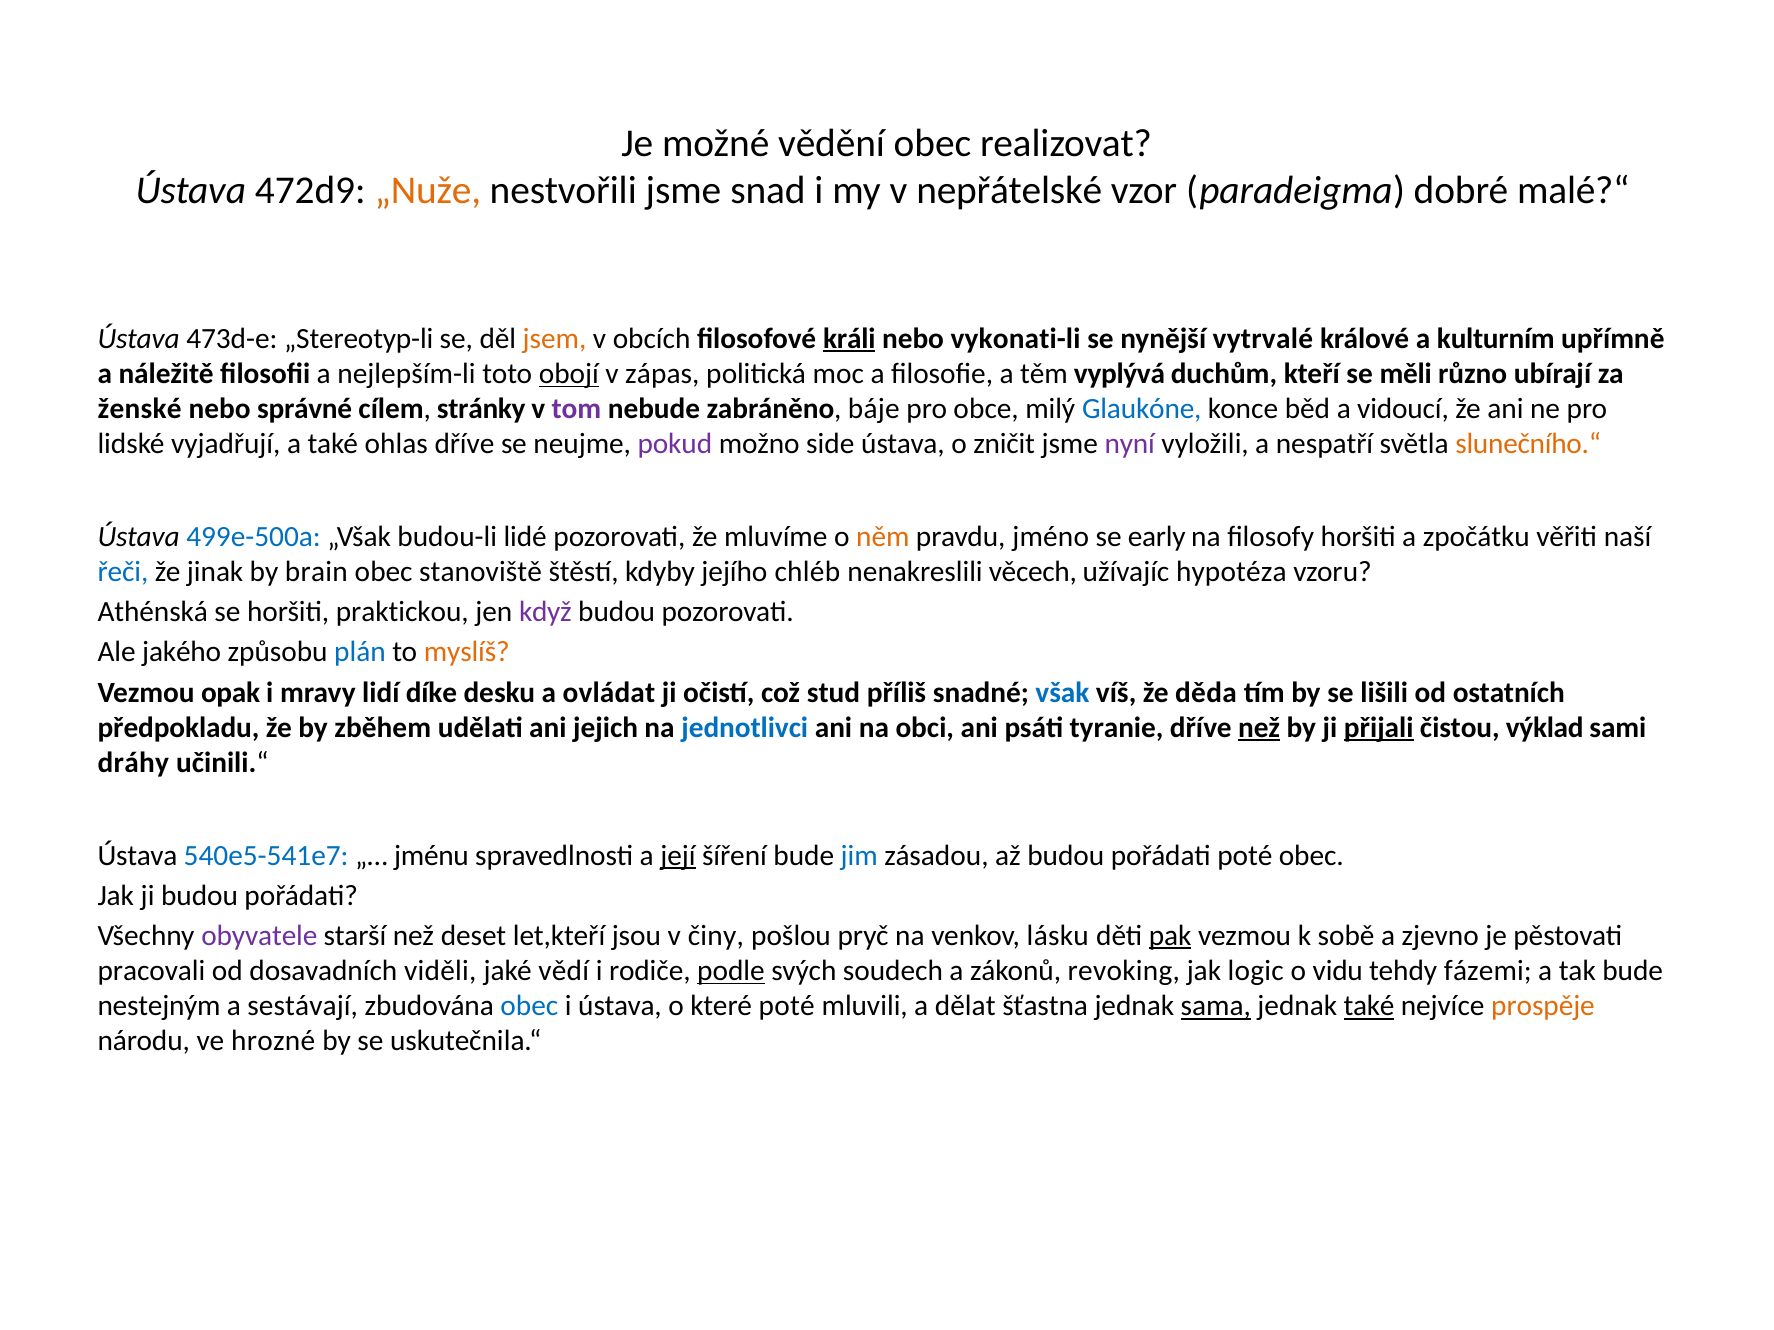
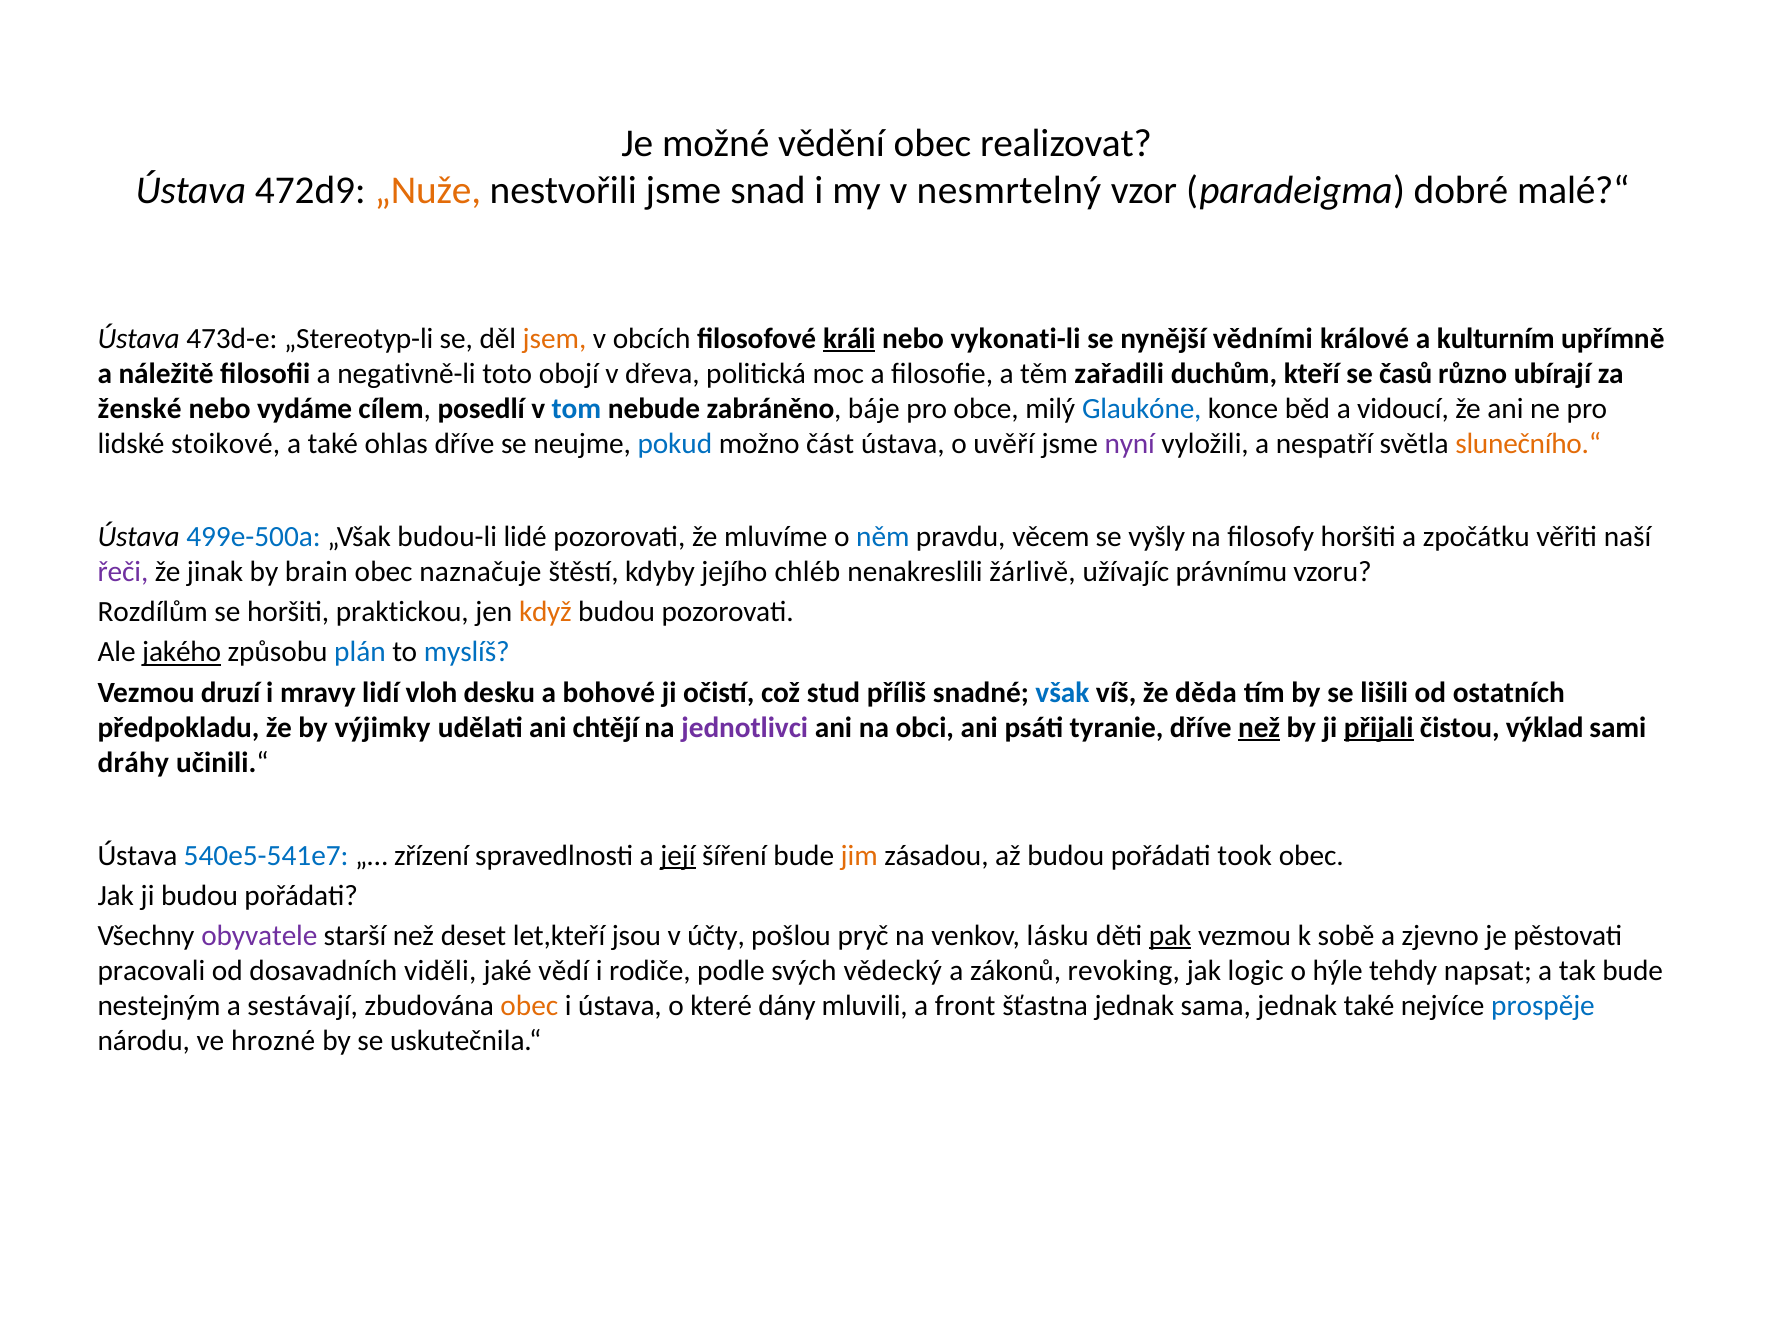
nepřátelské: nepřátelské -> nesmrtelný (1009, 191)
vytrvalé: vytrvalé -> vědními (1263, 339)
nejlepším-li: nejlepším-li -> negativně-li (407, 374)
obojí underline: present -> none (569, 374)
zápas: zápas -> dřeva (662, 374)
vyplývá: vyplývá -> zařadili (1119, 374)
měli: měli -> časů (1406, 374)
správné: správné -> vydáme (305, 409)
stránky: stránky -> posedlí (481, 409)
tom colour: purple -> blue (576, 409)
vyjadřují: vyjadřují -> stoikové (226, 444)
pokud colour: purple -> blue (675, 444)
side: side -> část (830, 444)
zničit: zničit -> uvěří (1004, 444)
něm colour: orange -> blue (883, 537)
jméno: jméno -> věcem (1051, 537)
early: early -> vyšly (1157, 537)
řeči colour: blue -> purple (123, 572)
stanoviště: stanoviště -> naznačuje (480, 572)
věcech: věcech -> žárlivě (1033, 572)
hypotéza: hypotéza -> právnímu (1232, 572)
Athénská: Athénská -> Rozdílům (153, 612)
když colour: purple -> orange (545, 612)
jakého underline: none -> present (182, 653)
myslíš colour: orange -> blue (467, 653)
opak: opak -> druzí (231, 693)
díke: díke -> vloh (432, 693)
ovládat: ovládat -> bohové (609, 693)
zběhem: zběhem -> výjimky (383, 728)
jejich: jejich -> chtějí (606, 728)
jednotlivci colour: blue -> purple (745, 728)
jménu: jménu -> zřízení (432, 856)
jim colour: blue -> orange (859, 856)
pořádati poté: poté -> took (1245, 856)
činy: činy -> účty (716, 936)
podle underline: present -> none (731, 971)
soudech: soudech -> vědecký (893, 971)
vidu: vidu -> hýle (1338, 971)
fázemi: fázemi -> napsat (1488, 971)
obec colour: blue -> orange (529, 1006)
které poté: poté -> dány (787, 1006)
dělat: dělat -> front (965, 1006)
sama underline: present -> none (1216, 1006)
také underline: present -> none (1369, 1006)
prospěje colour: orange -> blue (1543, 1006)
